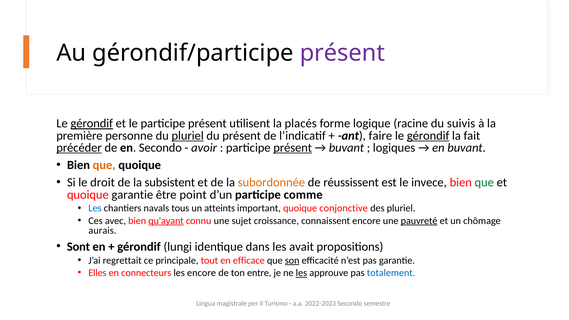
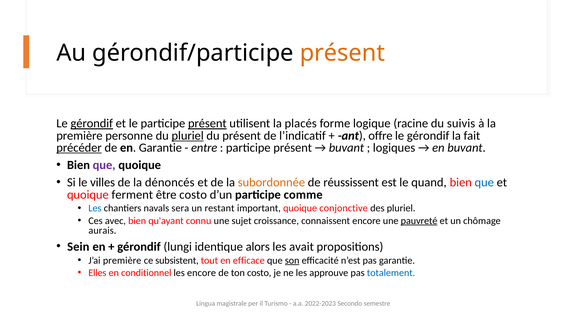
présent colour: purple -> orange (342, 53)
présent underline: none -> present (207, 124)
faire: faire -> offre (381, 136)
gérondif underline: present -> none (428, 136)
en Secondo: Secondo -> Garantie (160, 148)
avoir: avoir -> entre (204, 148)
présent underline: present -> none (293, 148)
que colour: orange -> purple (104, 165)
droit: droit -> villes (103, 183)
subsistent: subsistent -> dénoncés (170, 183)
invece: invece -> quand (429, 183)
que colour: green -> blue (484, 183)
quoique garantie: garantie -> ferment (132, 195)
être point: point -> costo (193, 195)
tous: tous -> sera (180, 208)
atteints: atteints -> restant (220, 208)
qu'ayant underline: present -> none (166, 221)
Sont: Sont -> Sein (78, 247)
dans: dans -> alors (258, 247)
J’ai regrettait: regrettait -> première (122, 260)
principale: principale -> subsistent (177, 260)
connecteurs: connecteurs -> conditionnel (146, 273)
ton entre: entre -> costo (259, 273)
les underline: present -> none (301, 273)
